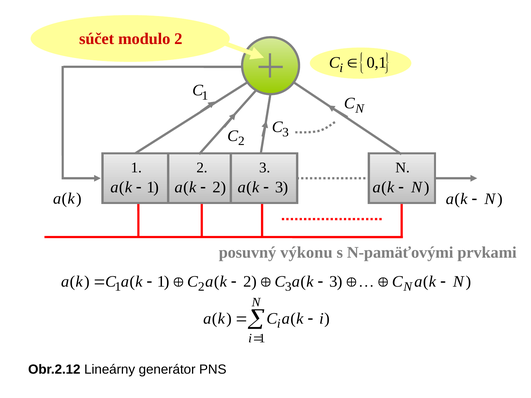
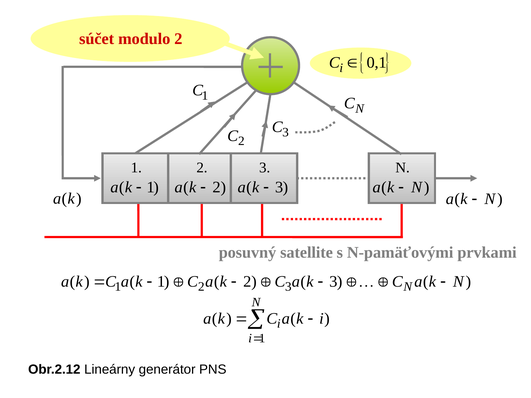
výkonu: výkonu -> satellite (307, 253)
